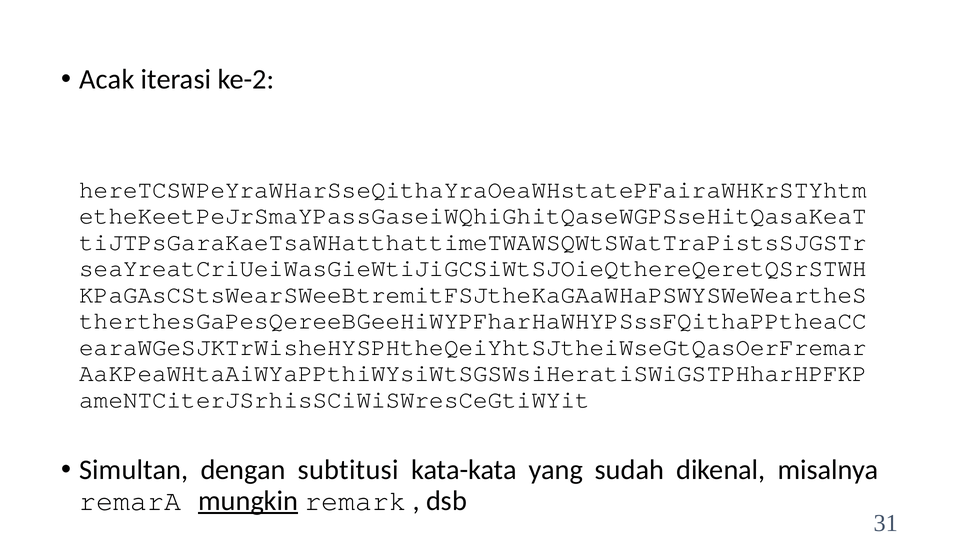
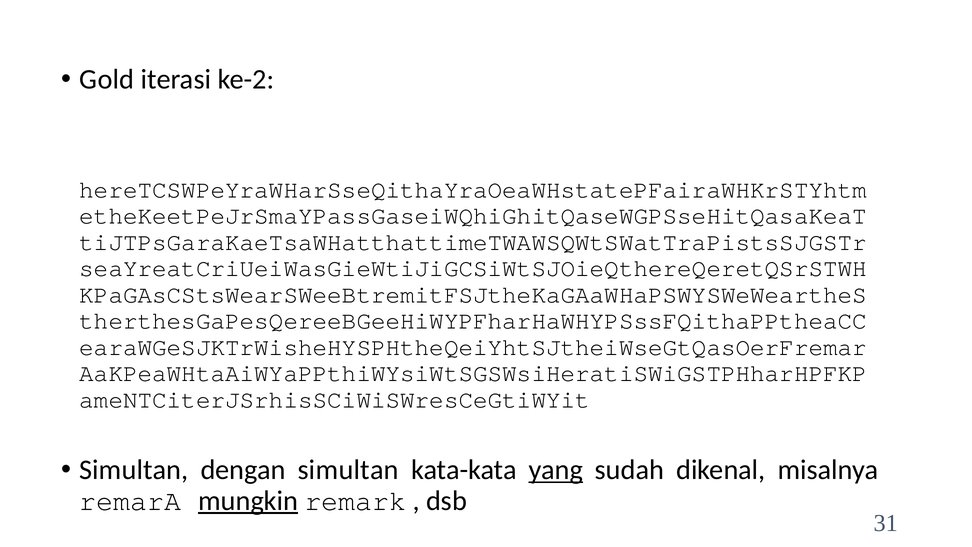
Acak: Acak -> Gold (107, 80)
dengan subtitusi: subtitusi -> simultan (348, 470)
yang underline: none -> present (556, 470)
